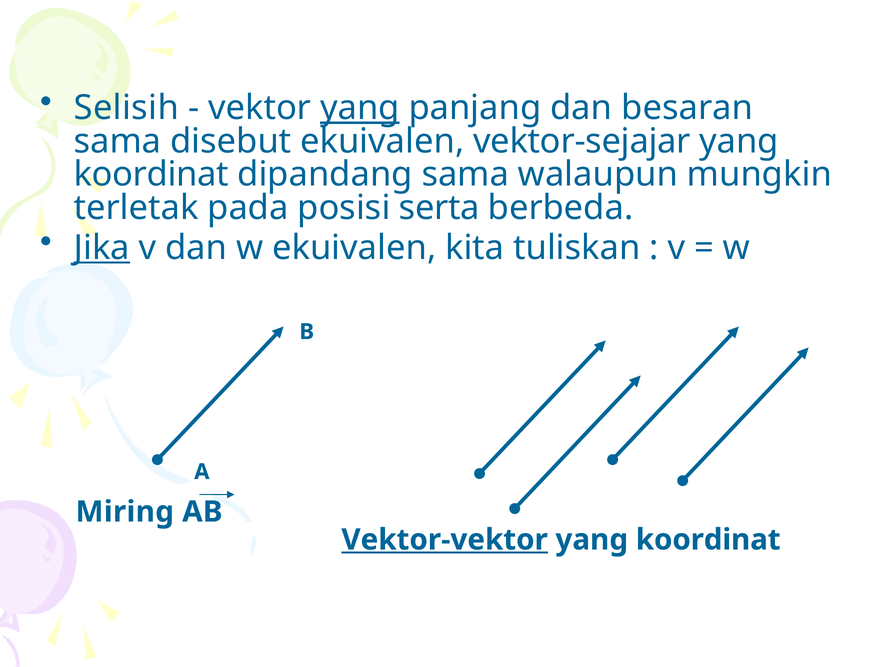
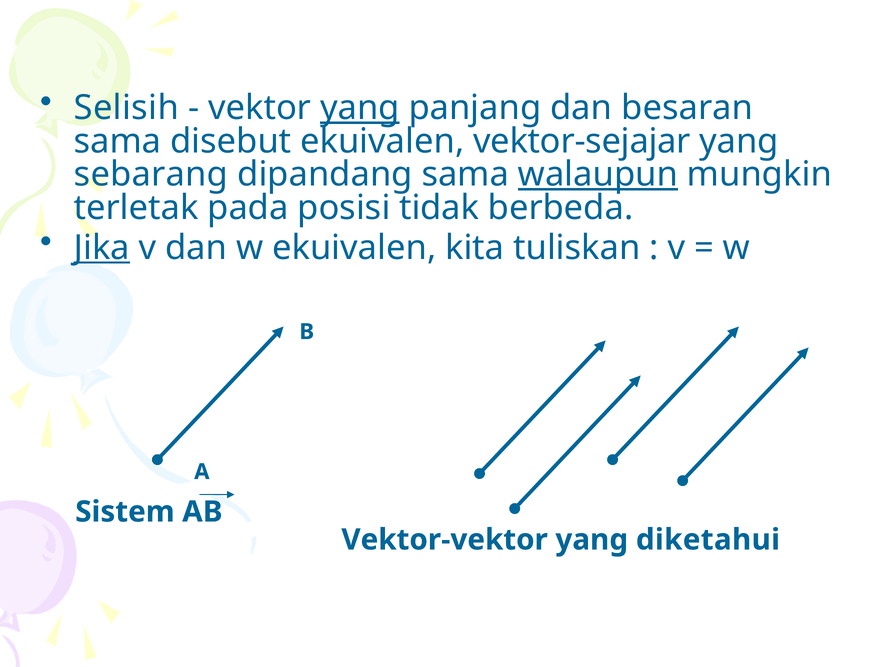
koordinat: koordinat -> sebarang (151, 174)
walaupun underline: none -> present (598, 174)
serta: serta -> tidak (439, 208)
Miring: Miring -> Sistem (125, 512)
Vektor-vektor underline: present -> none (445, 540)
koordinat: koordinat -> diketahui (708, 540)
